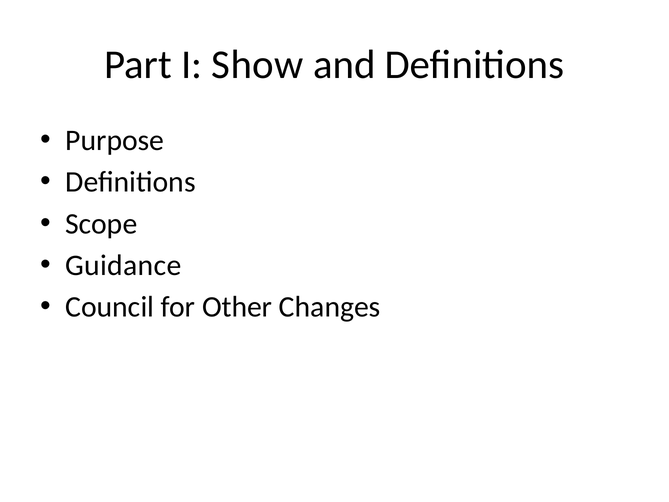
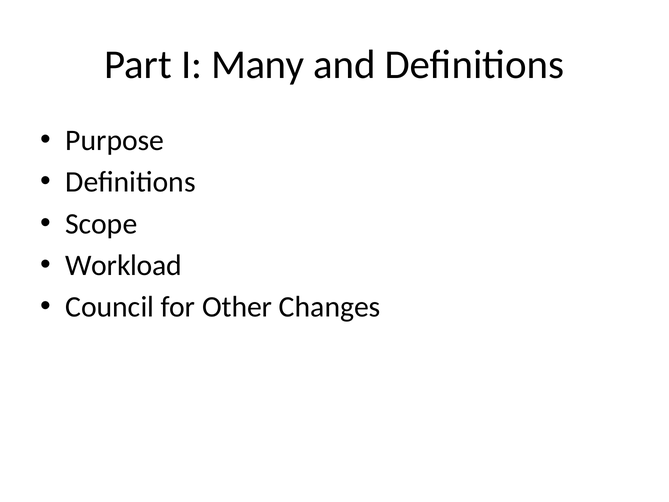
Show: Show -> Many (258, 65)
Guidance: Guidance -> Workload (124, 265)
